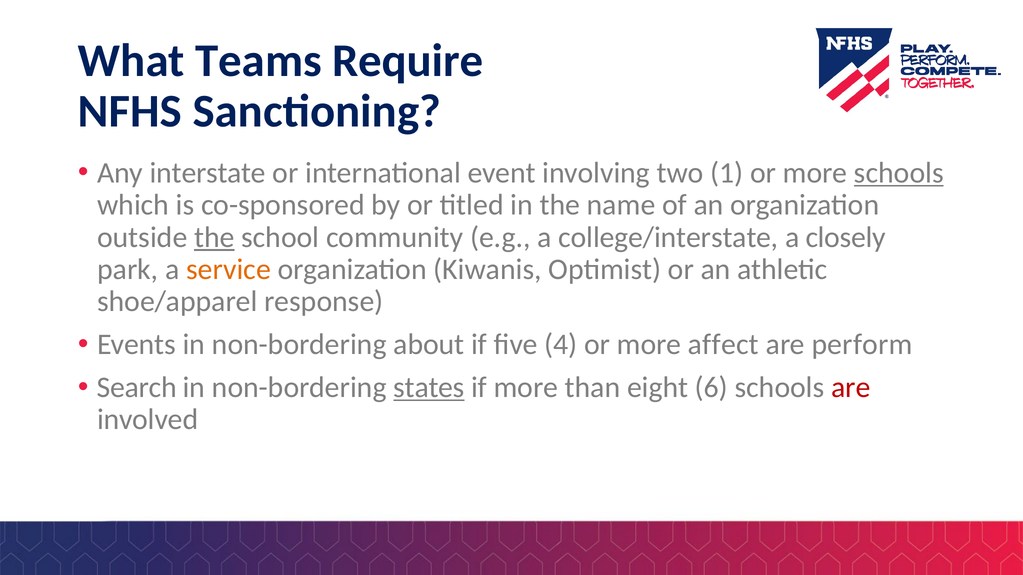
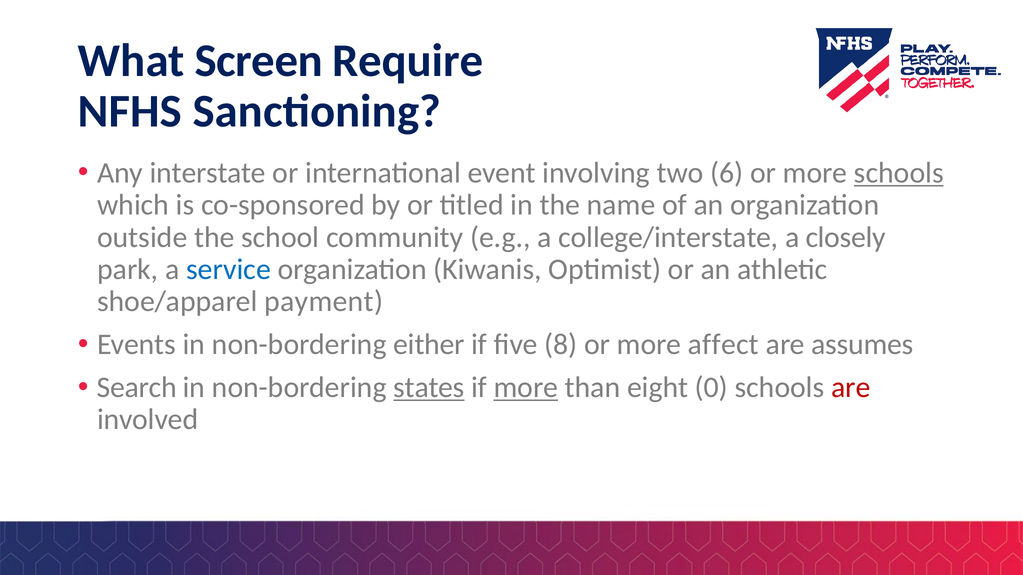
Teams: Teams -> Screen (259, 61)
1: 1 -> 6 (727, 173)
the underline: present -> none (214, 237)
service colour: orange -> blue (228, 270)
response: response -> payment (324, 302)
about: about -> either (429, 345)
4: 4 -> 8 (561, 345)
perform: perform -> assumes (862, 345)
more underline: none -> present (526, 388)
6: 6 -> 0 (711, 388)
